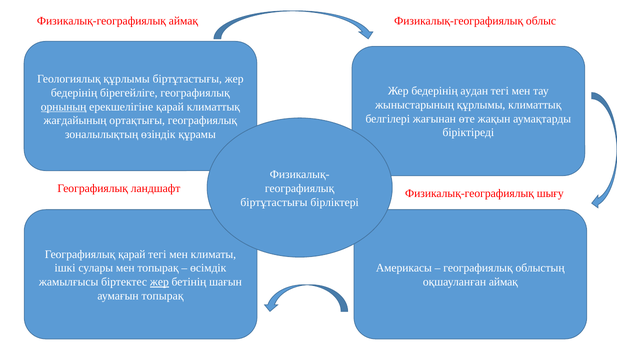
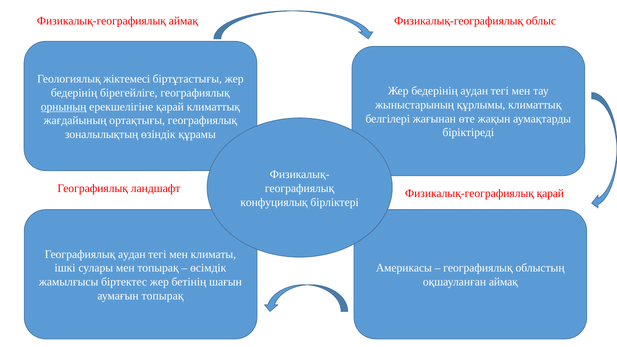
Геологиялық құрлымы: құрлымы -> жіктемесі (127, 79)
Физикалық-географиялық шығу: шығу -> қарай (550, 193)
біртұтастығы: біртұтастығы -> конфуциялық (274, 202)
Географиялық қарай: қарай -> аудан (132, 254)
жер underline: present -> none (159, 282)
